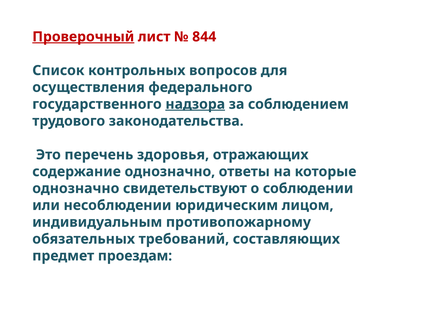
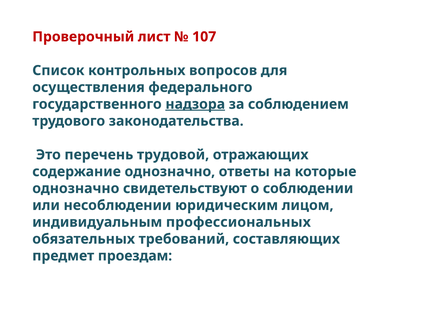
Проверочный underline: present -> none (83, 37)
844: 844 -> 107 (204, 37)
здоровья: здоровья -> трудовой (173, 155)
противопожарному: противопожарному -> профессиональных (238, 222)
